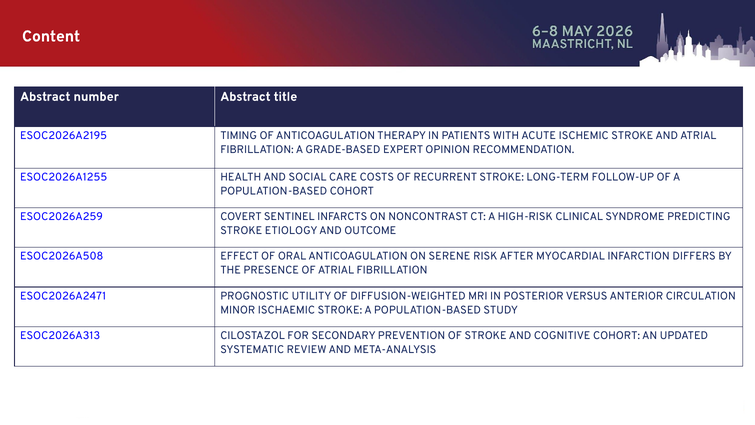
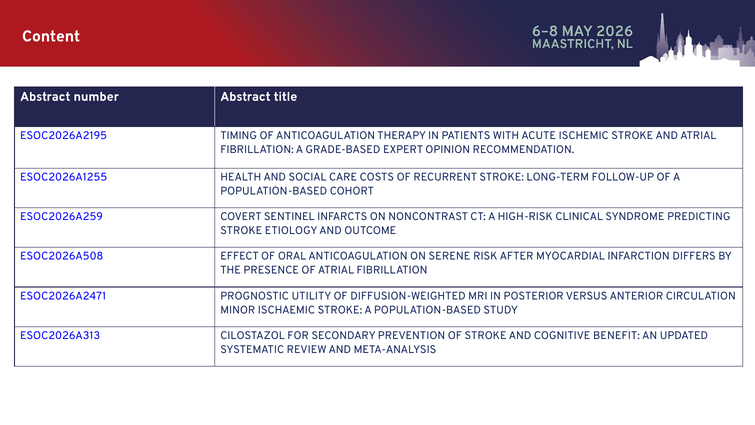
COGNITIVE COHORT: COHORT -> BENEFIT (616, 335)
